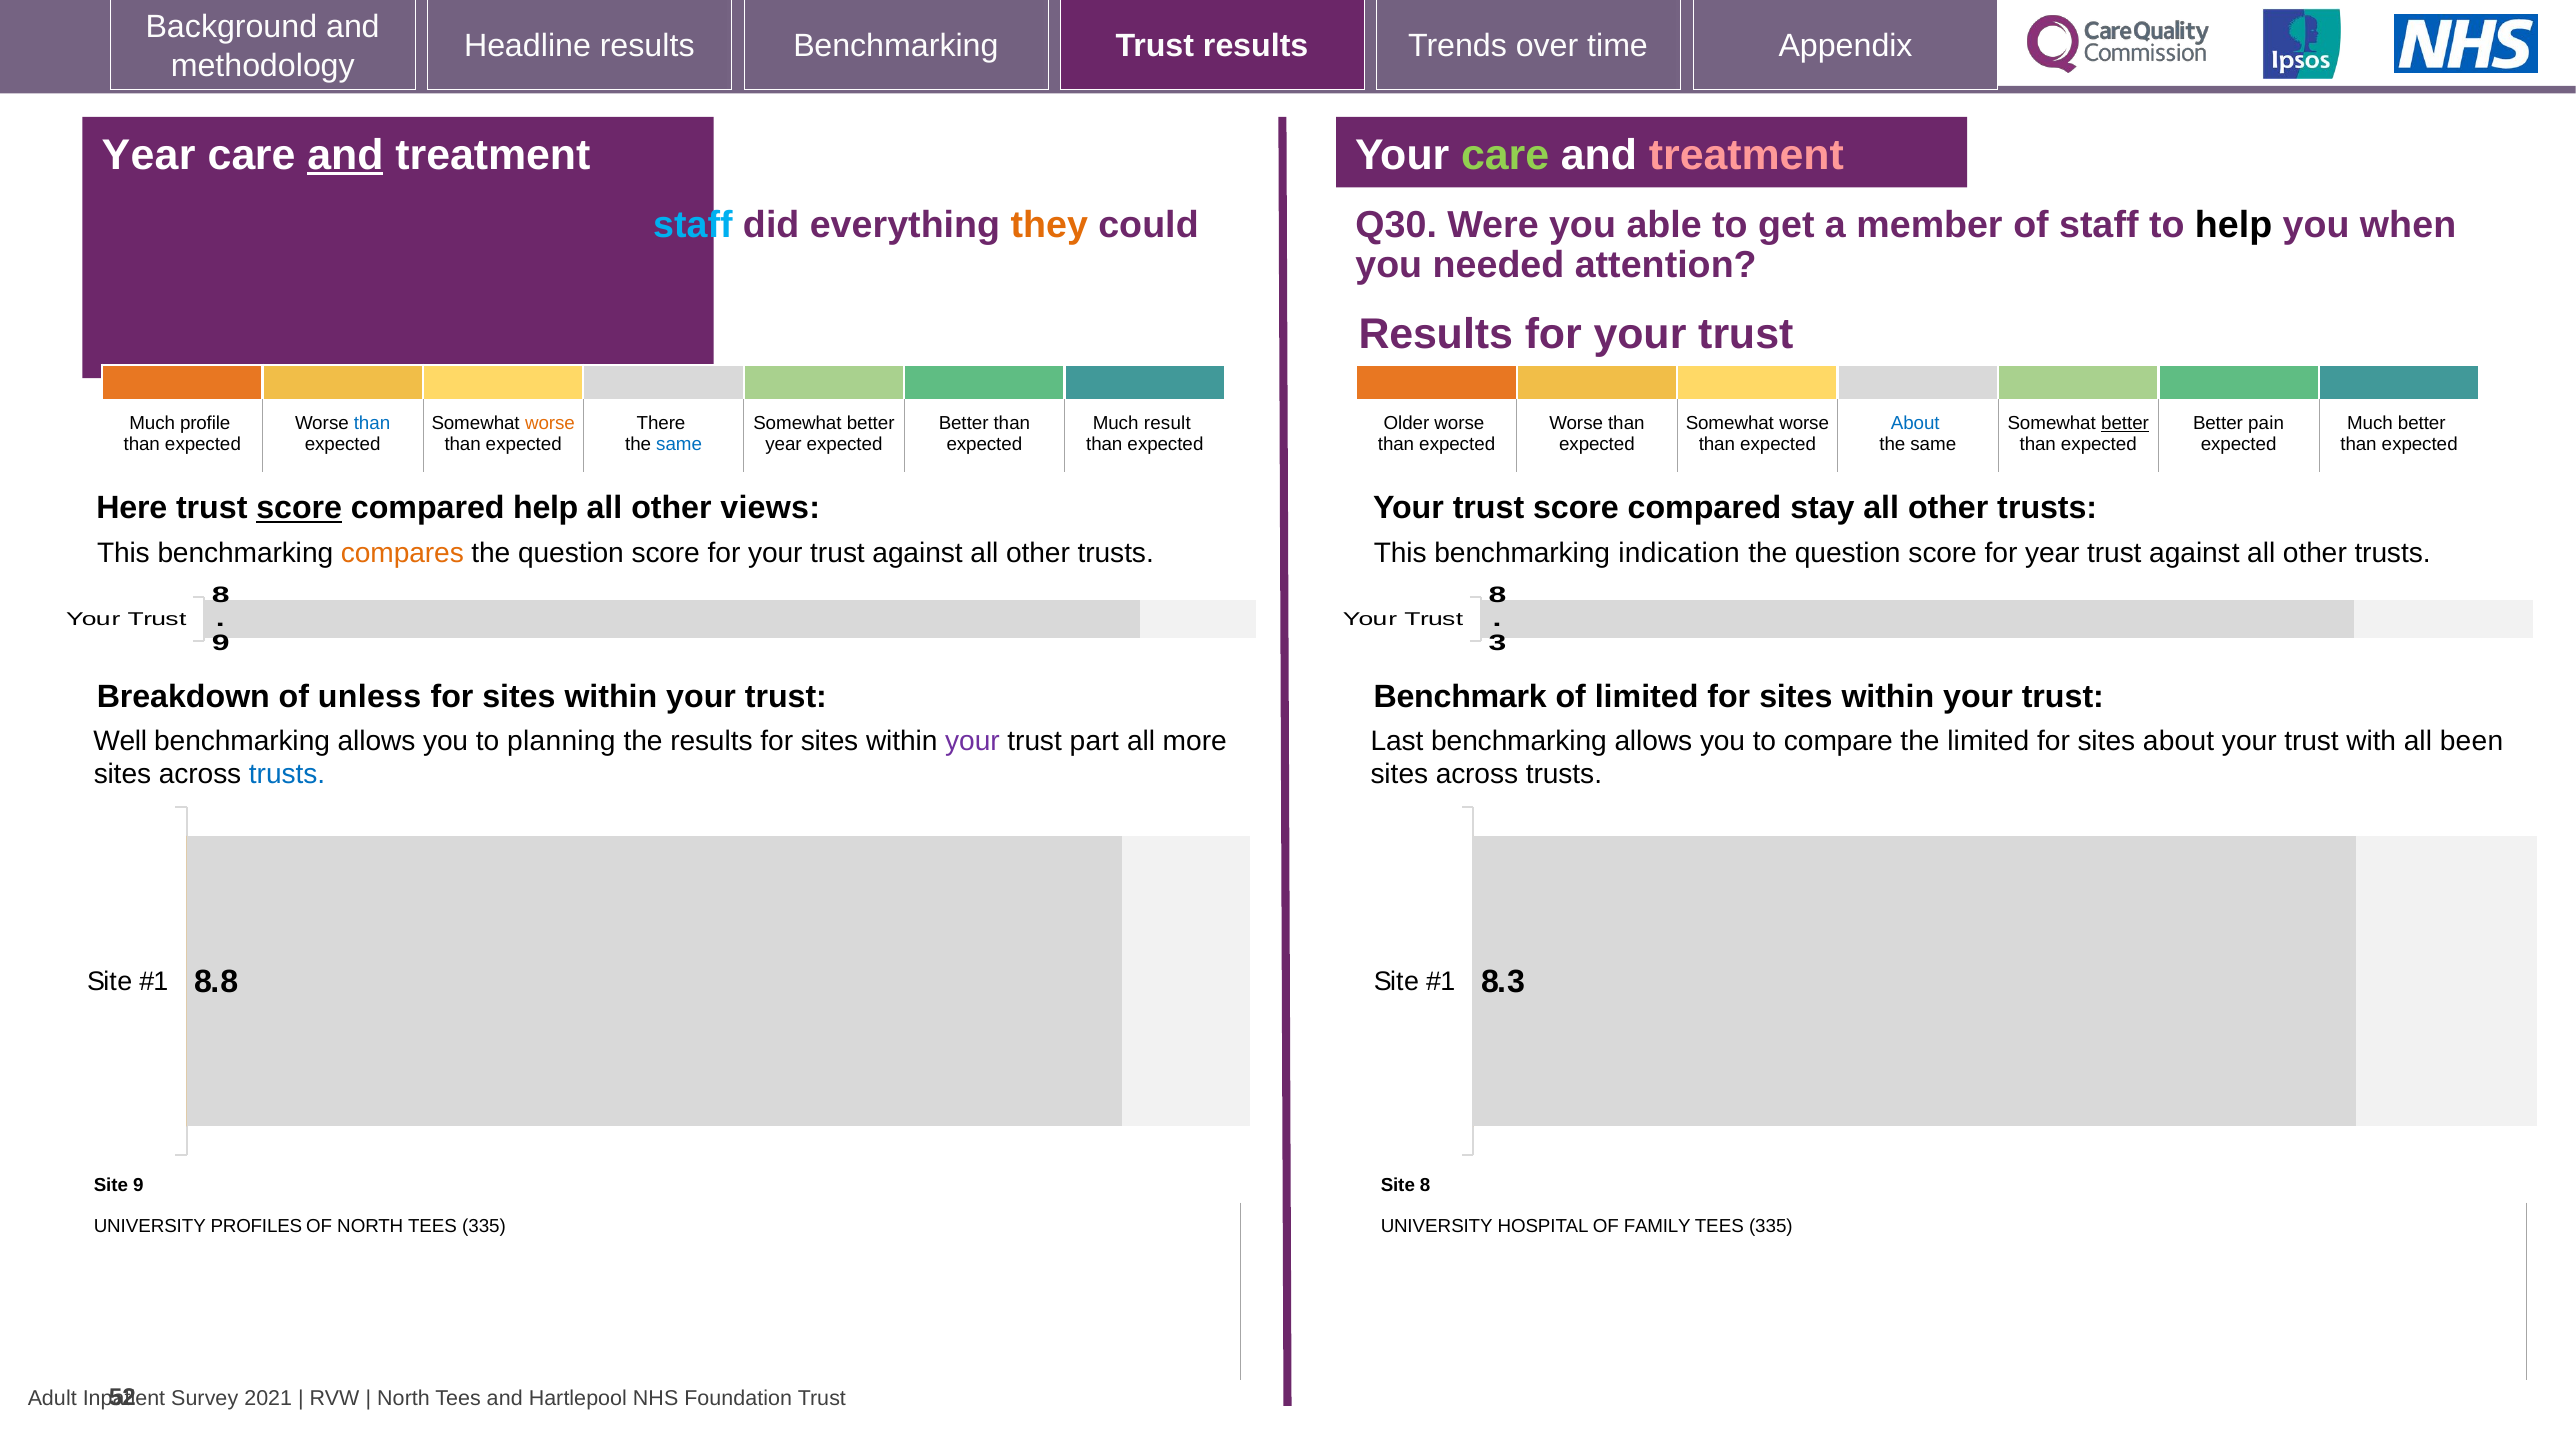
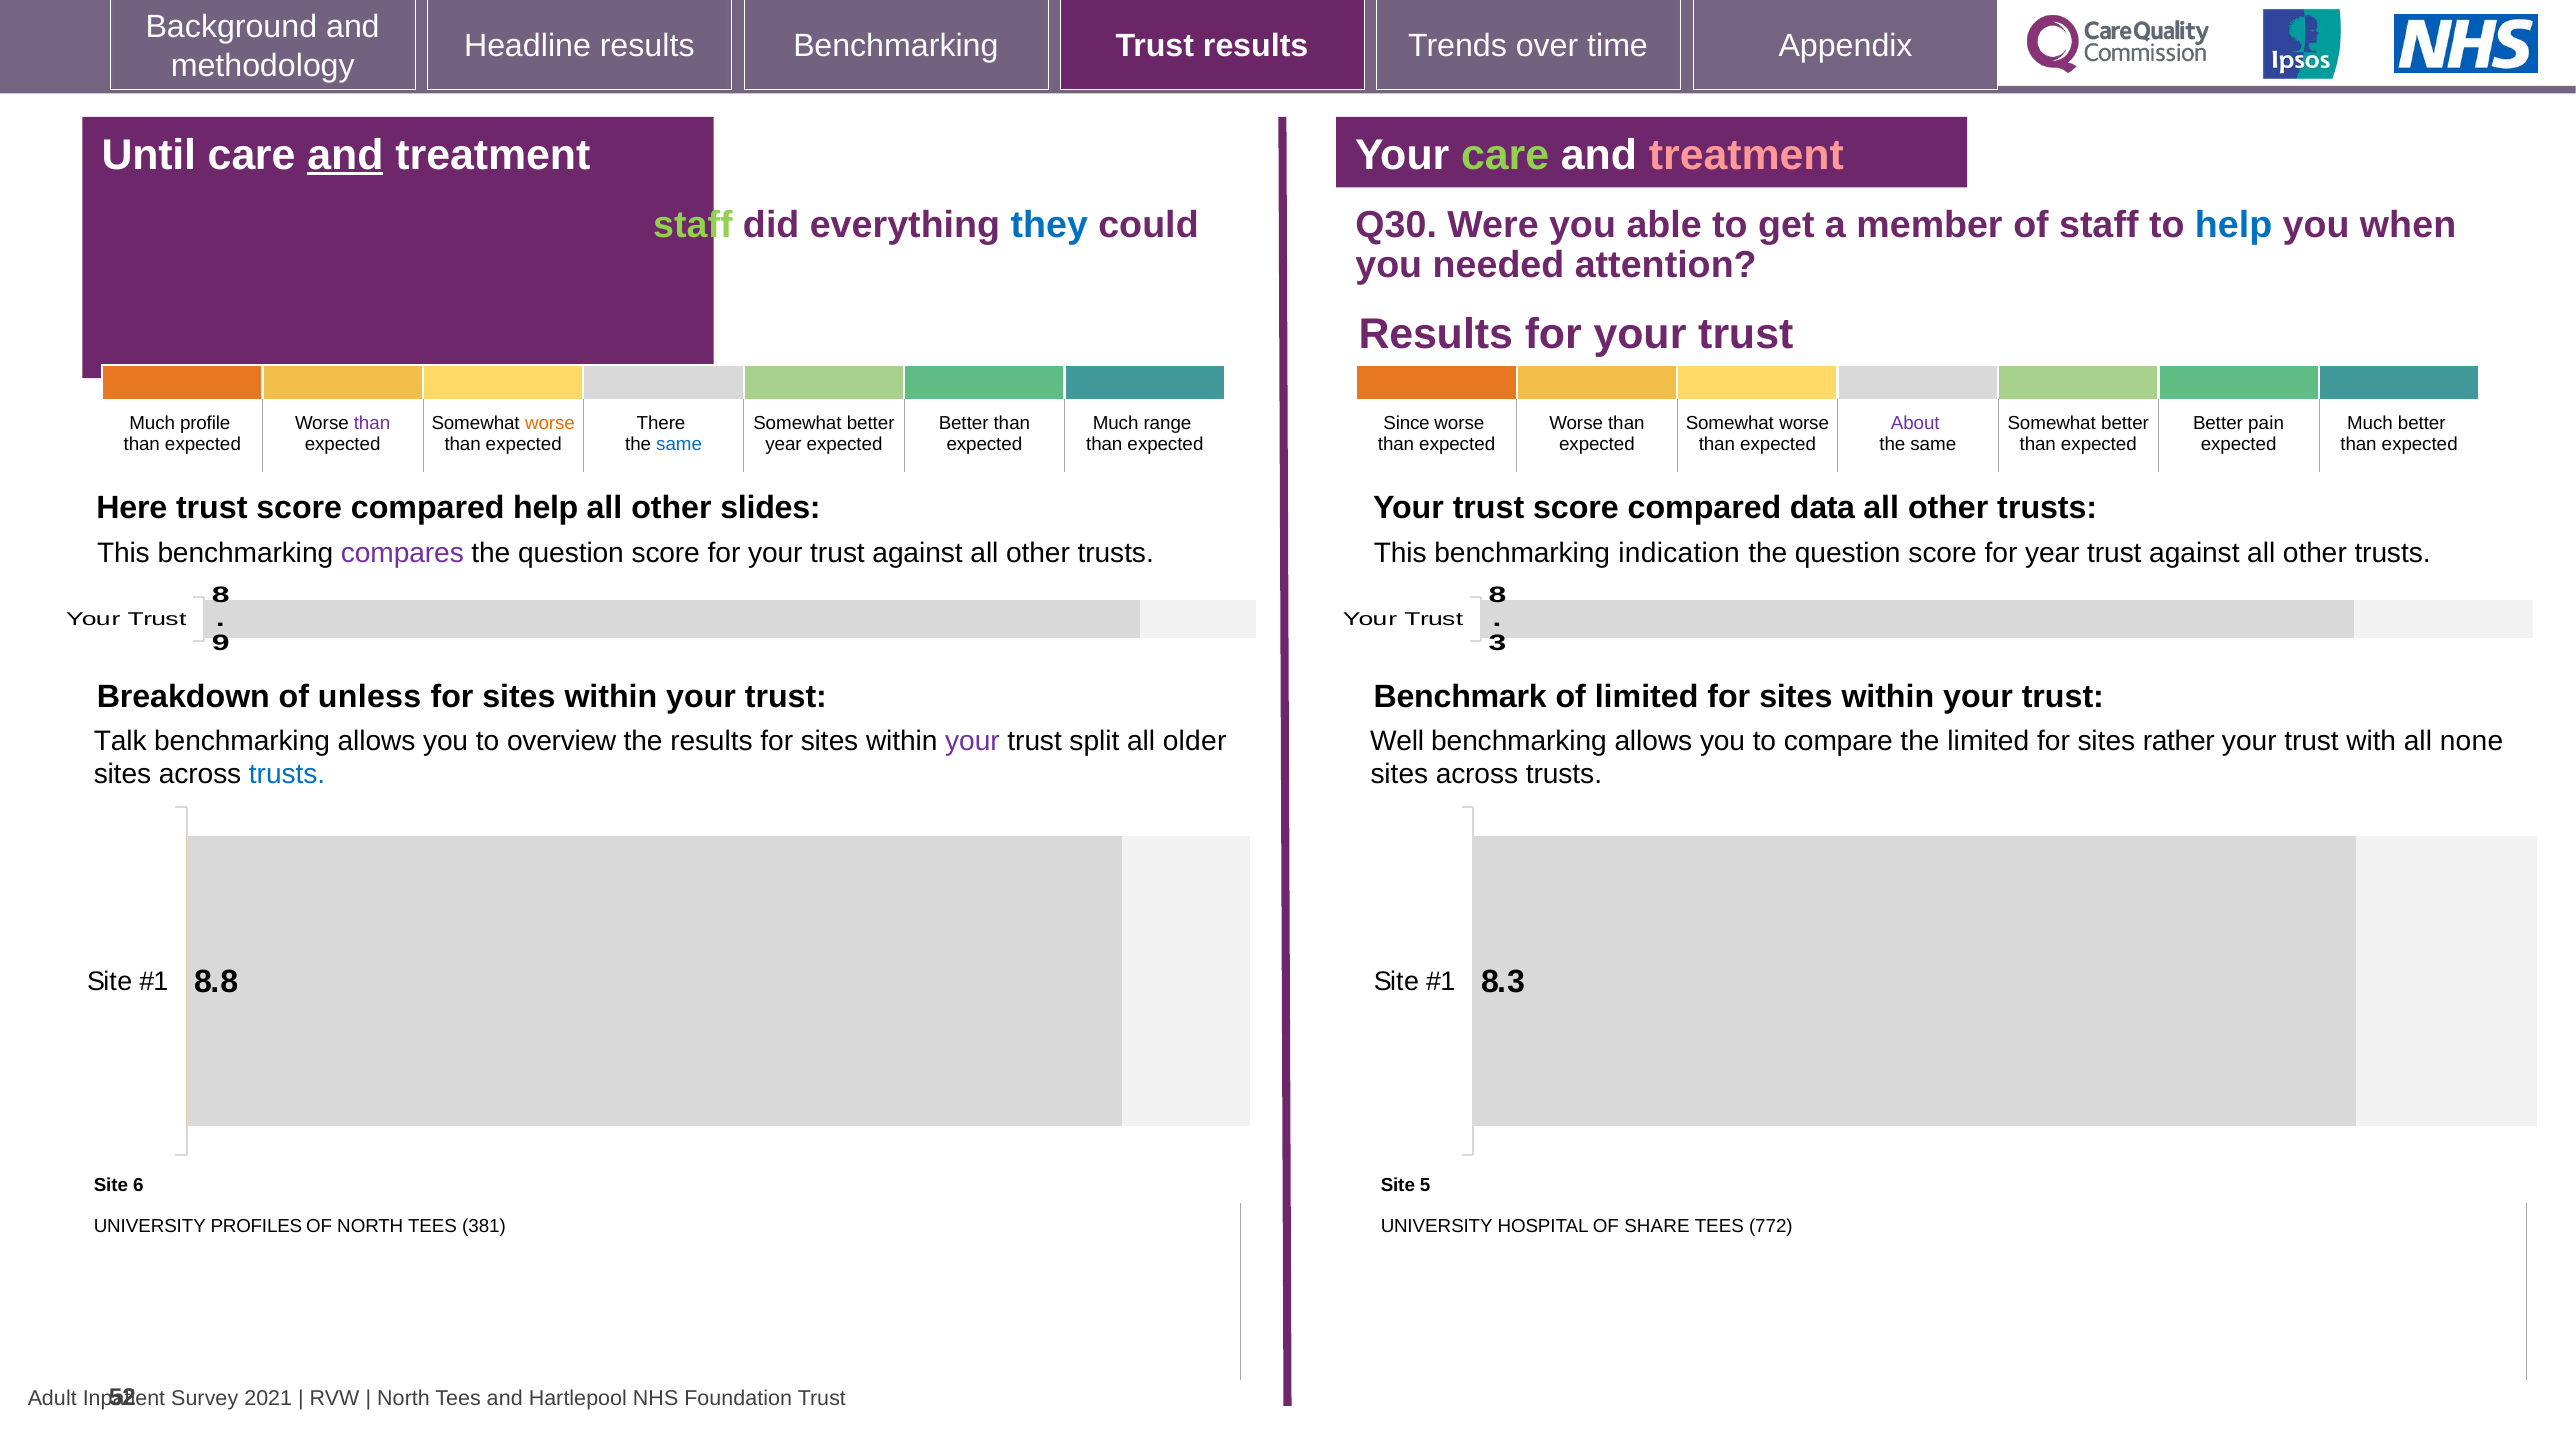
Year: Year -> Until (149, 155)
staff colour: light blue -> light green (693, 225)
they colour: orange -> blue (1049, 225)
help colour: black -> blue (2234, 225)
than colour: blue -> purple (372, 423)
result: result -> range (1167, 423)
Older: Older -> Since (1407, 423)
About colour: blue -> purple (1915, 423)
better underline: present -> none (2125, 423)
score underline: present -> none (299, 508)
views: views -> slides (770, 508)
stay: stay -> data (1823, 508)
compares colour: orange -> purple (402, 553)
Well: Well -> Talk (120, 741)
planning: planning -> overview (562, 741)
part: part -> split (1094, 741)
more: more -> older (1195, 741)
Last: Last -> Well (1397, 741)
sites about: about -> rather (2179, 741)
been: been -> none (2471, 741)
Site 9: 9 -> 6 (138, 1185)
Site 8: 8 -> 5 (1425, 1185)
NORTH TEES 335: 335 -> 381 (484, 1227)
FAMILY: FAMILY -> SHARE (1657, 1227)
335: 335 -> 772 (1771, 1227)
